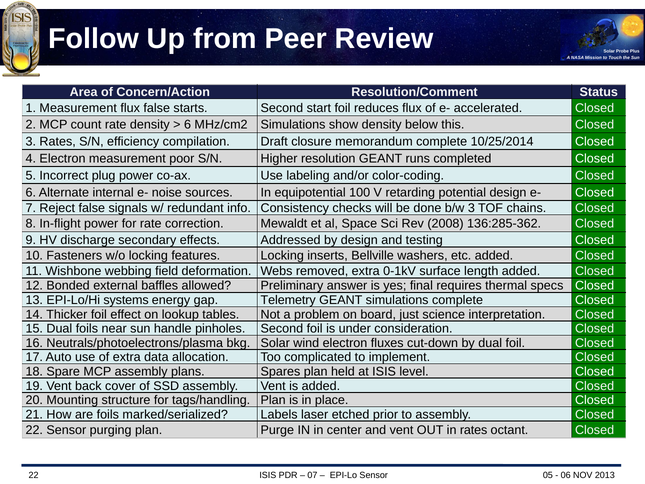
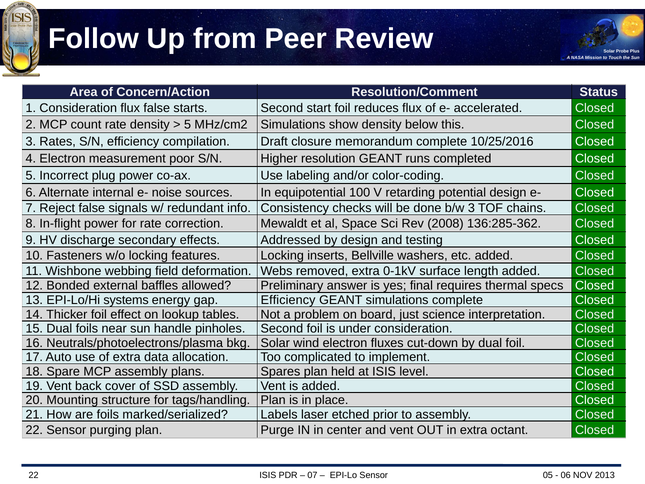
1 Measurement: Measurement -> Consideration (78, 108)
6: 6 -> 5 (188, 125)
10/25/2014: 10/25/2014 -> 10/25/2016 (502, 142)
gap Telemetry: Telemetry -> Efficiency (288, 300)
in rates: rates -> extra (474, 430)
